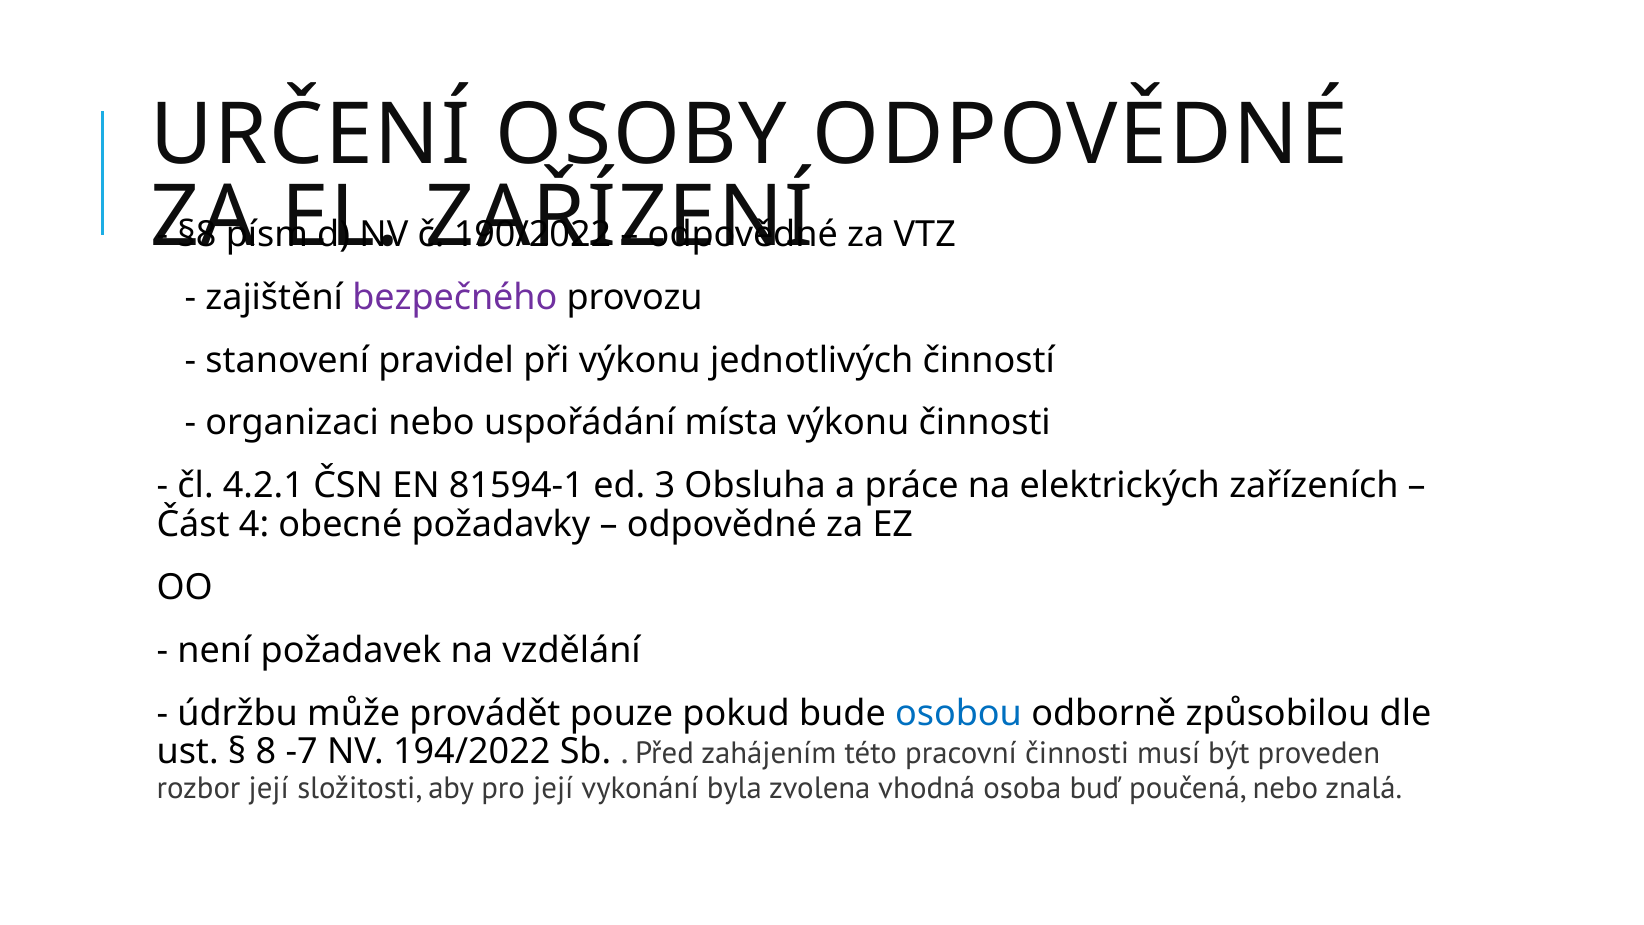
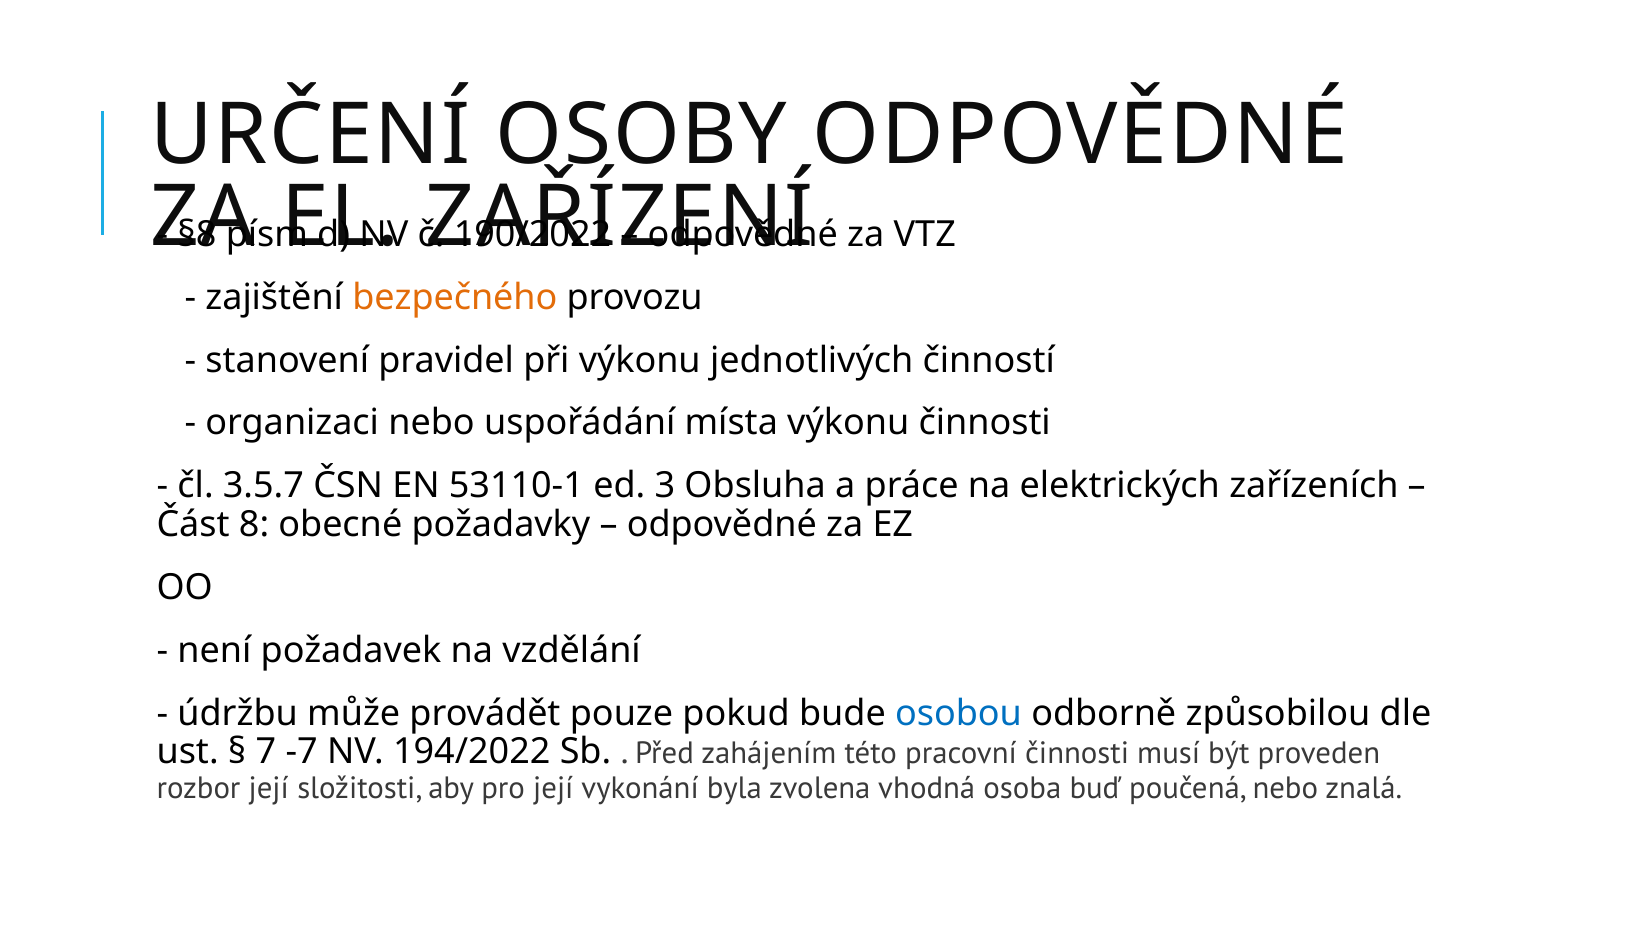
bezpečného colour: purple -> orange (455, 297)
4.2.1: 4.2.1 -> 3.5.7 (263, 486)
81594-1: 81594-1 -> 53110-1 (516, 486)
4: 4 -> 8 (254, 525)
8: 8 -> 7 (266, 752)
